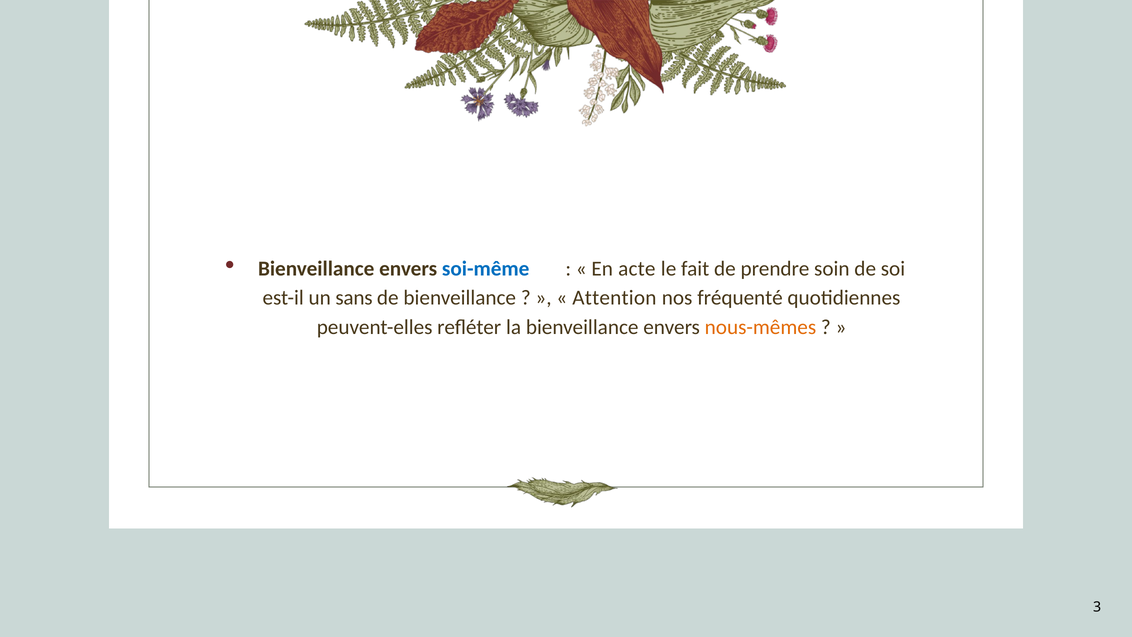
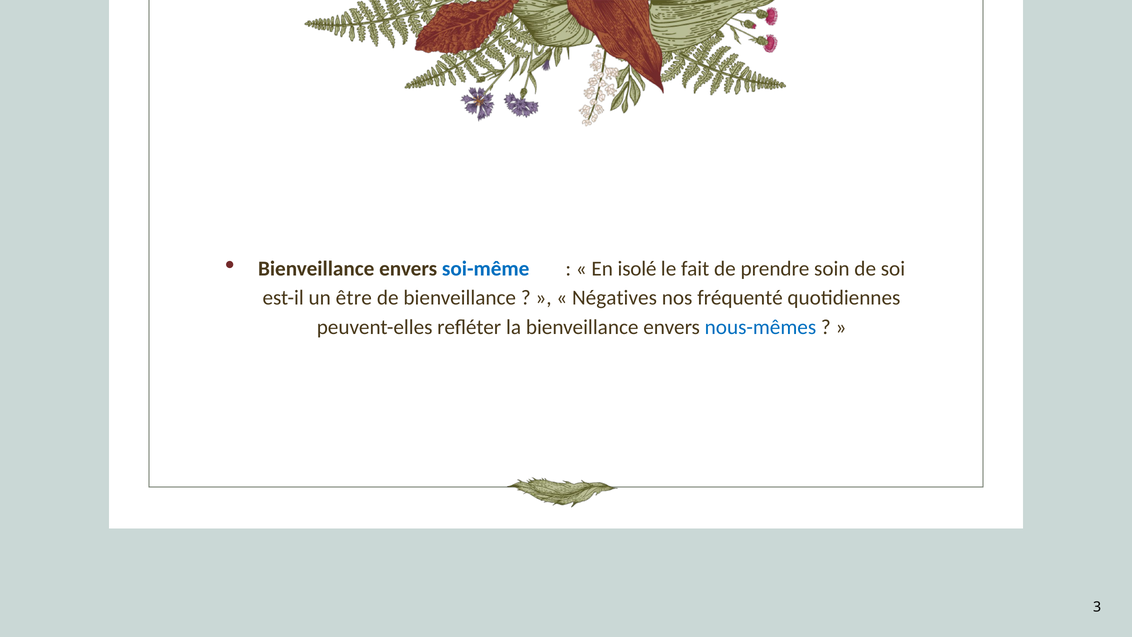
acte: acte -> isolé (637, 268)
sans: sans -> être (354, 298)
Attention: Attention -> Négatives (614, 298)
nous-mêmes colour: orange -> blue (760, 327)
